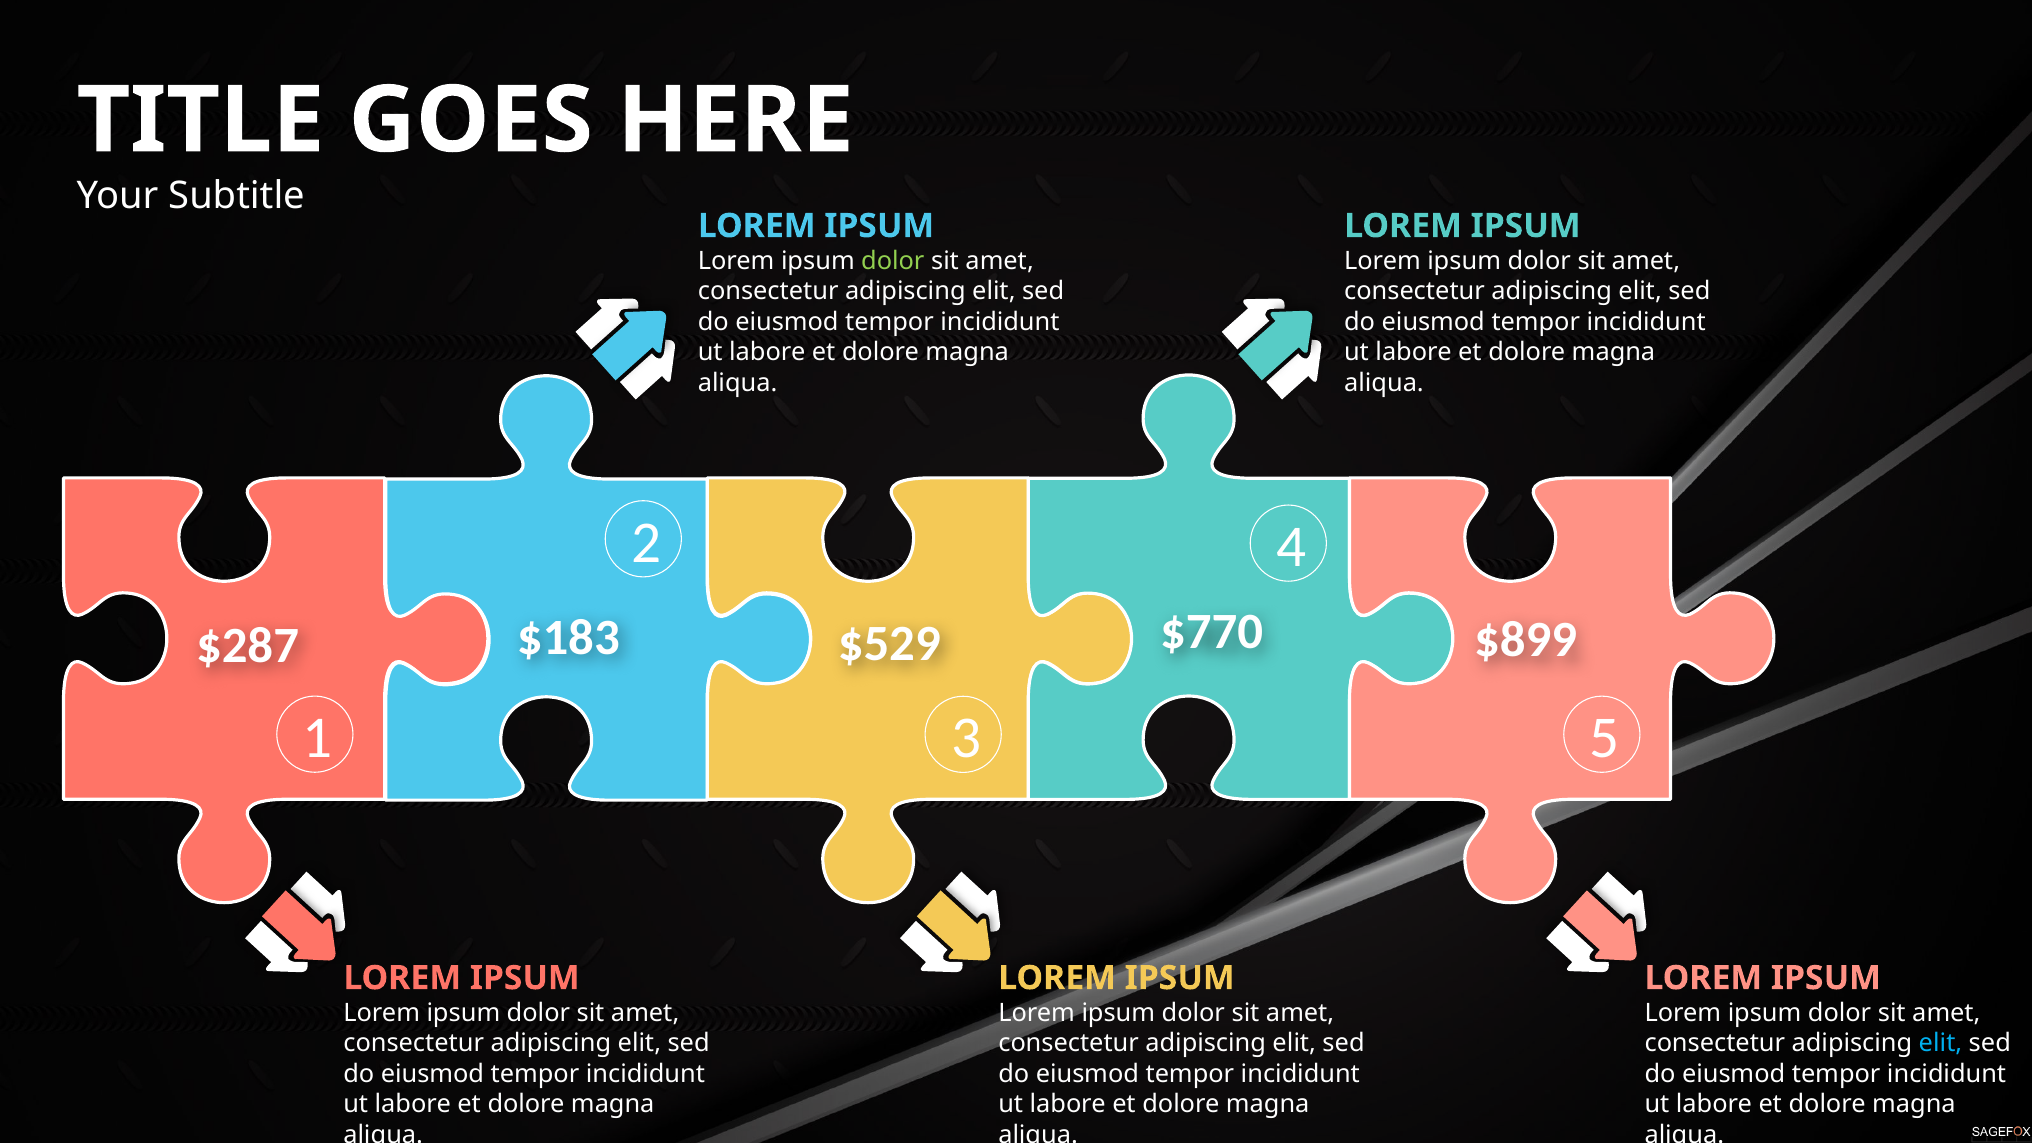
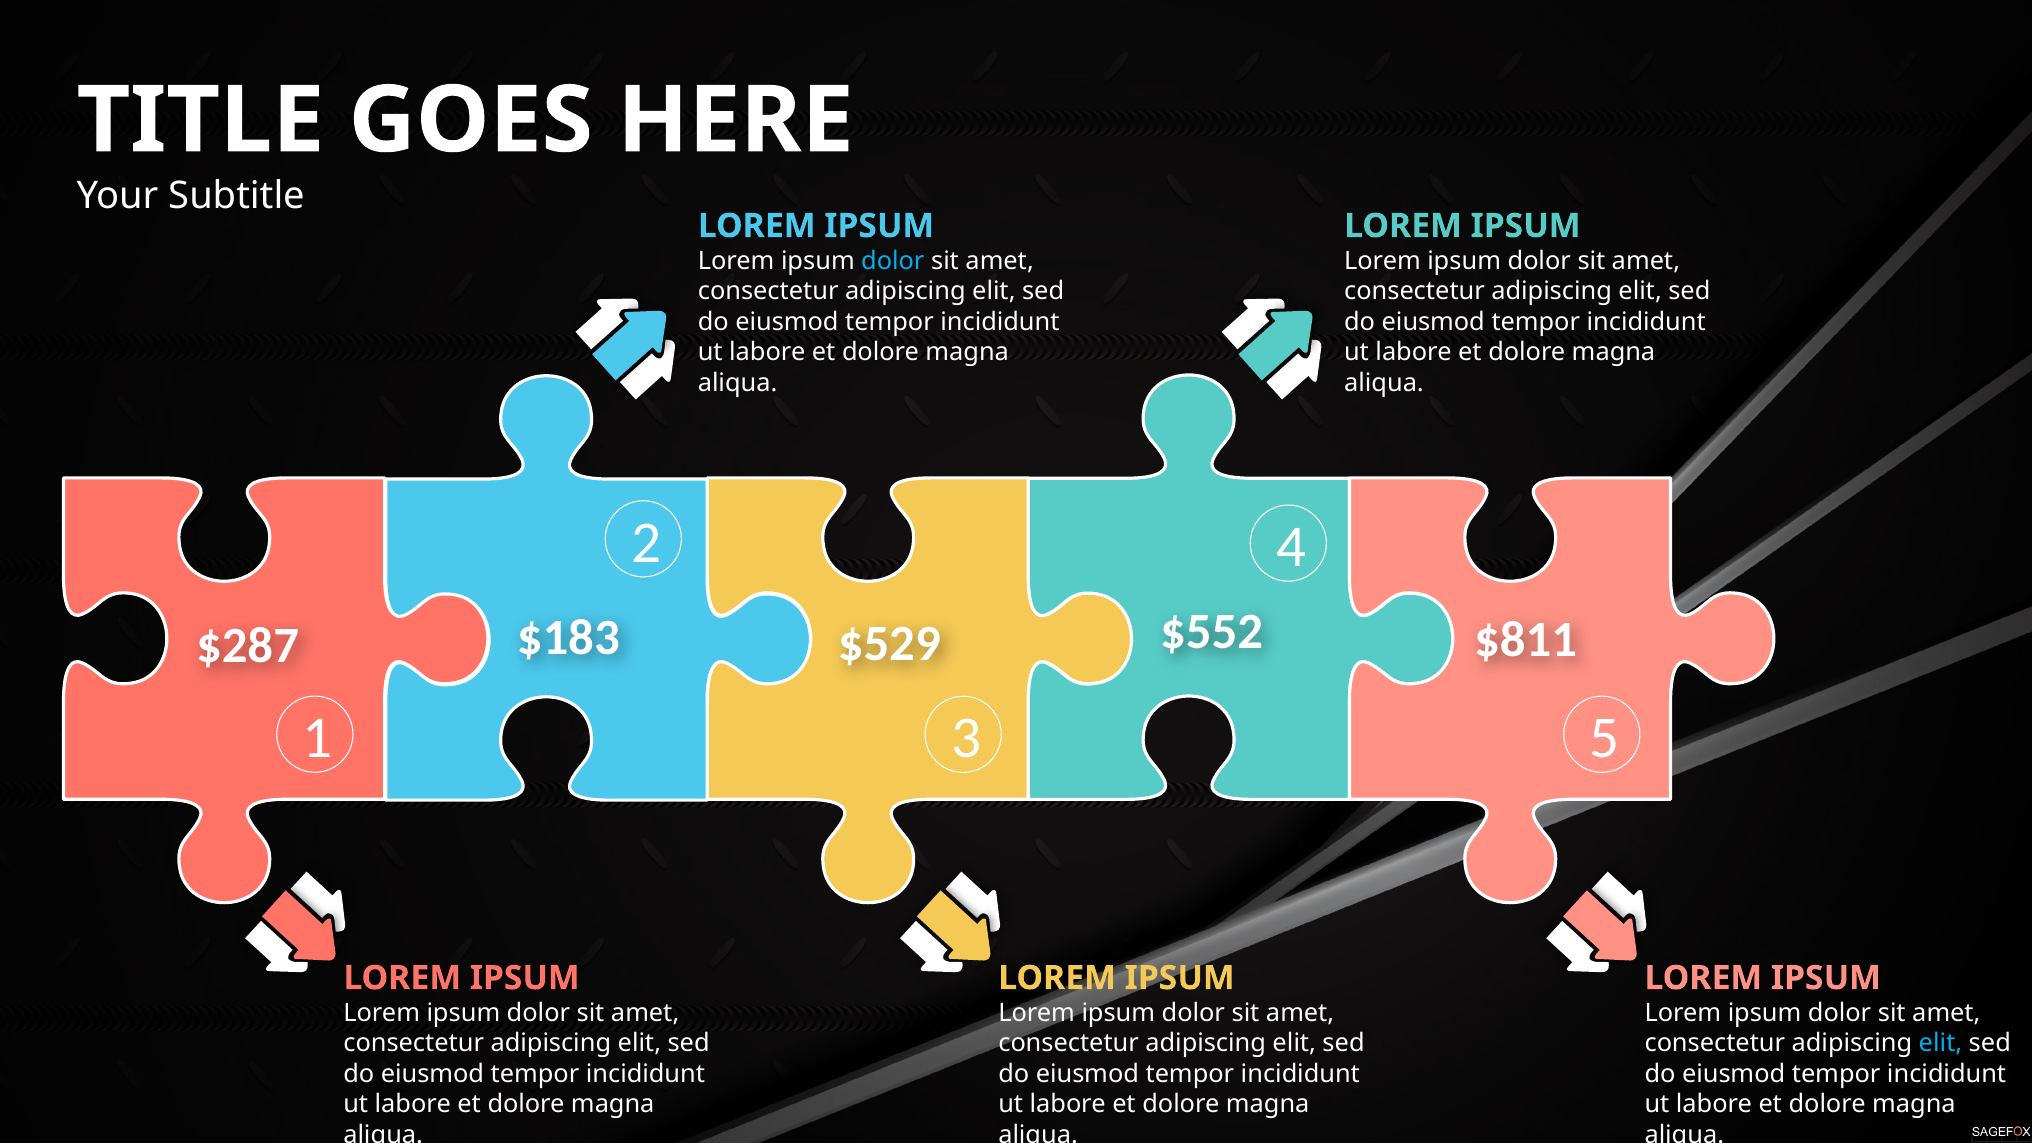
dolor colour: light green -> light blue (893, 261)
$770: $770 -> $552 (1212, 632)
$899: $899 -> $811 (1526, 640)
